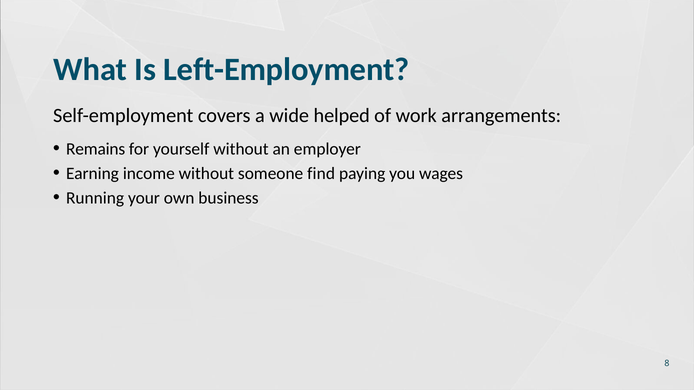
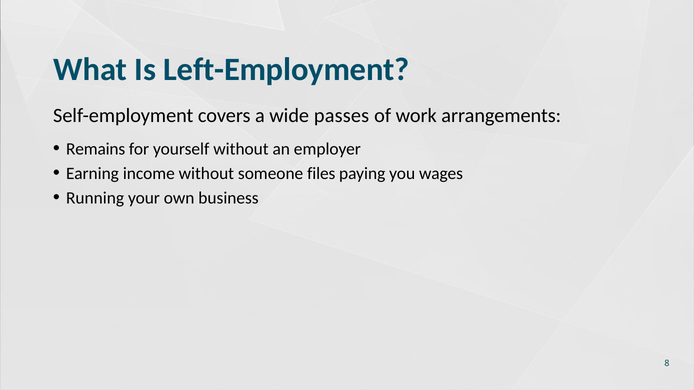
helped: helped -> passes (342, 116)
find: find -> files (321, 174)
